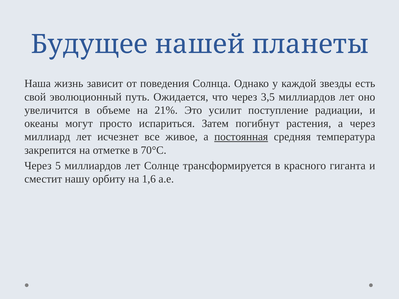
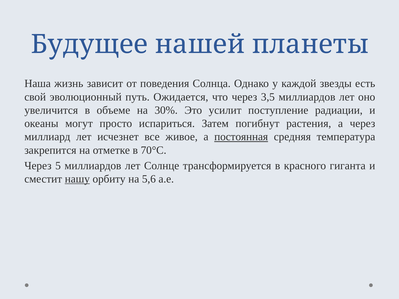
21%: 21% -> 30% (166, 110)
нашу underline: none -> present (77, 179)
1,6: 1,6 -> 5,6 (149, 179)
